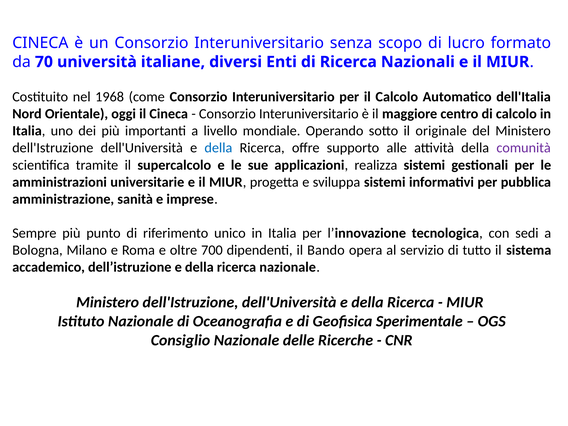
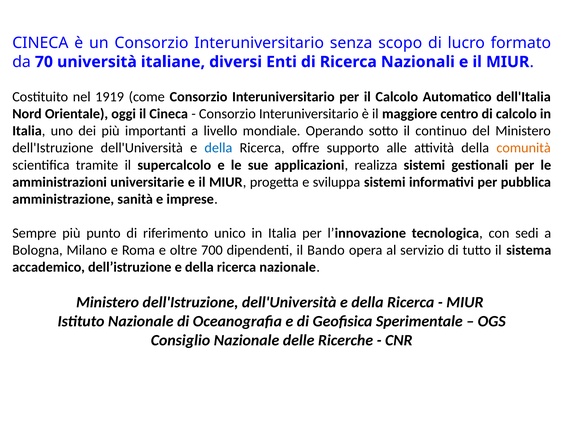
1968: 1968 -> 1919 (110, 97)
originale: originale -> continuo (441, 131)
comunità colour: purple -> orange (524, 148)
